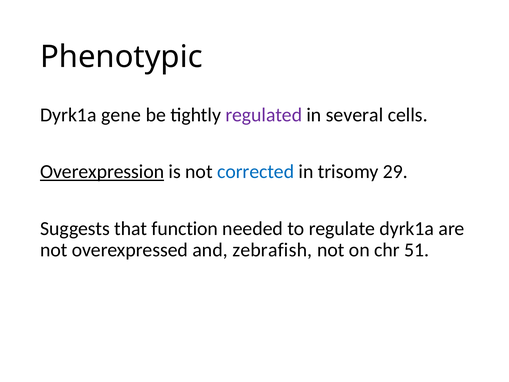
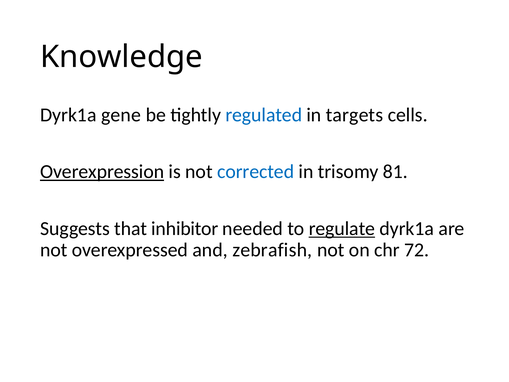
Phenotypic: Phenotypic -> Knowledge (121, 57)
regulated colour: purple -> blue (264, 115)
several: several -> targets (354, 115)
29: 29 -> 81 (395, 172)
function: function -> inhibitor (185, 229)
regulate underline: none -> present (342, 229)
51: 51 -> 72 (417, 250)
